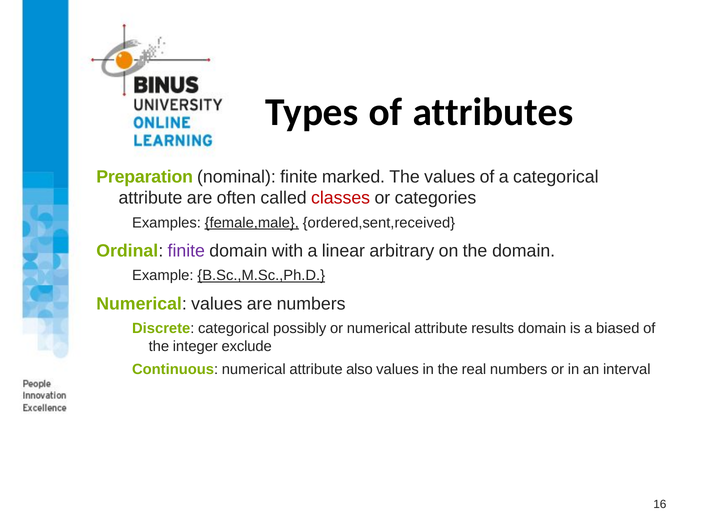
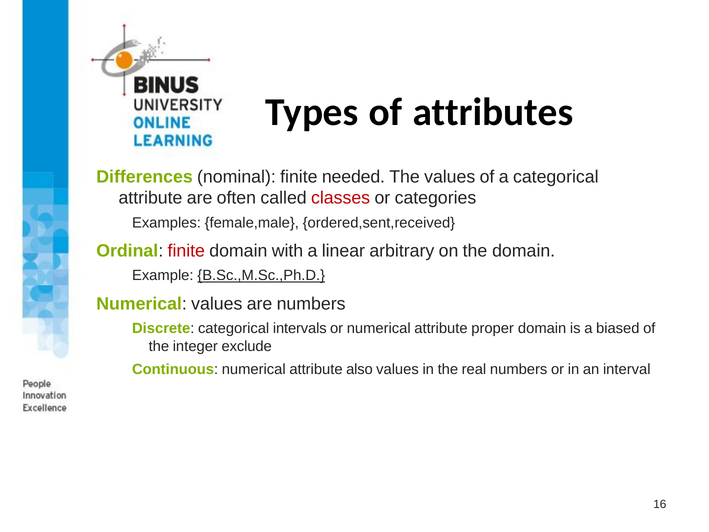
Preparation: Preparation -> Differences (145, 177)
marked: marked -> needed (353, 177)
female,male underline: present -> none (252, 223)
finite colour: purple -> red (186, 251)
possibly: possibly -> intervals (300, 328)
results: results -> proper (493, 328)
